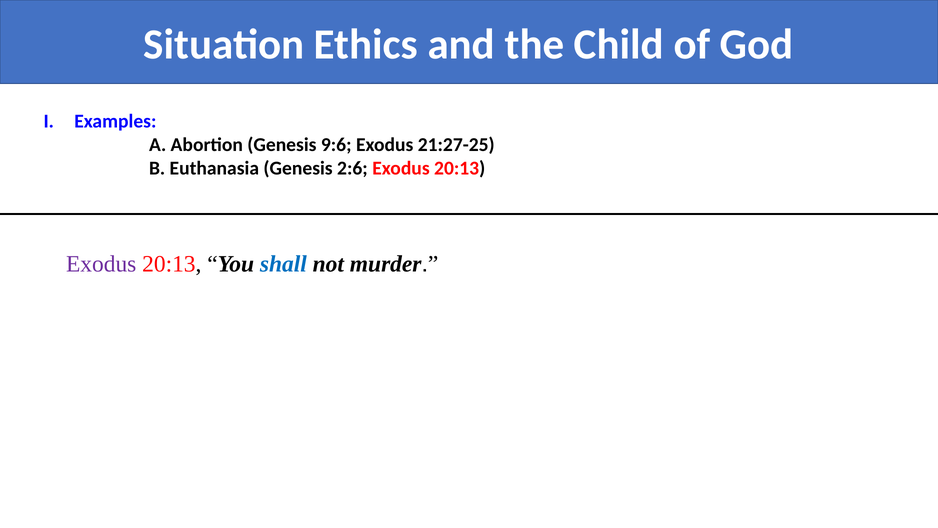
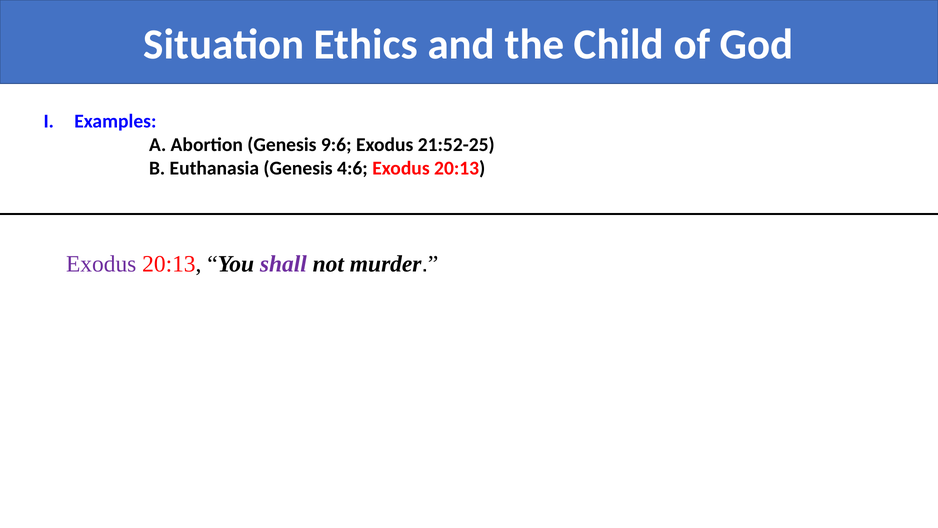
21:27-25: 21:27-25 -> 21:52-25 (456, 145)
2:6: 2:6 -> 4:6 (352, 168)
shall colour: blue -> purple (283, 264)
